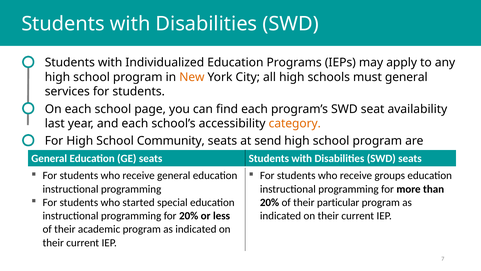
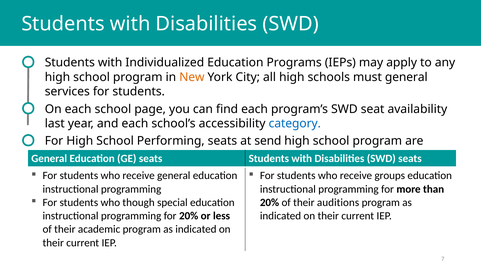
category colour: orange -> blue (295, 123)
Community: Community -> Performing (171, 141)
started: started -> though (139, 202)
particular: particular -> auditions (338, 202)
